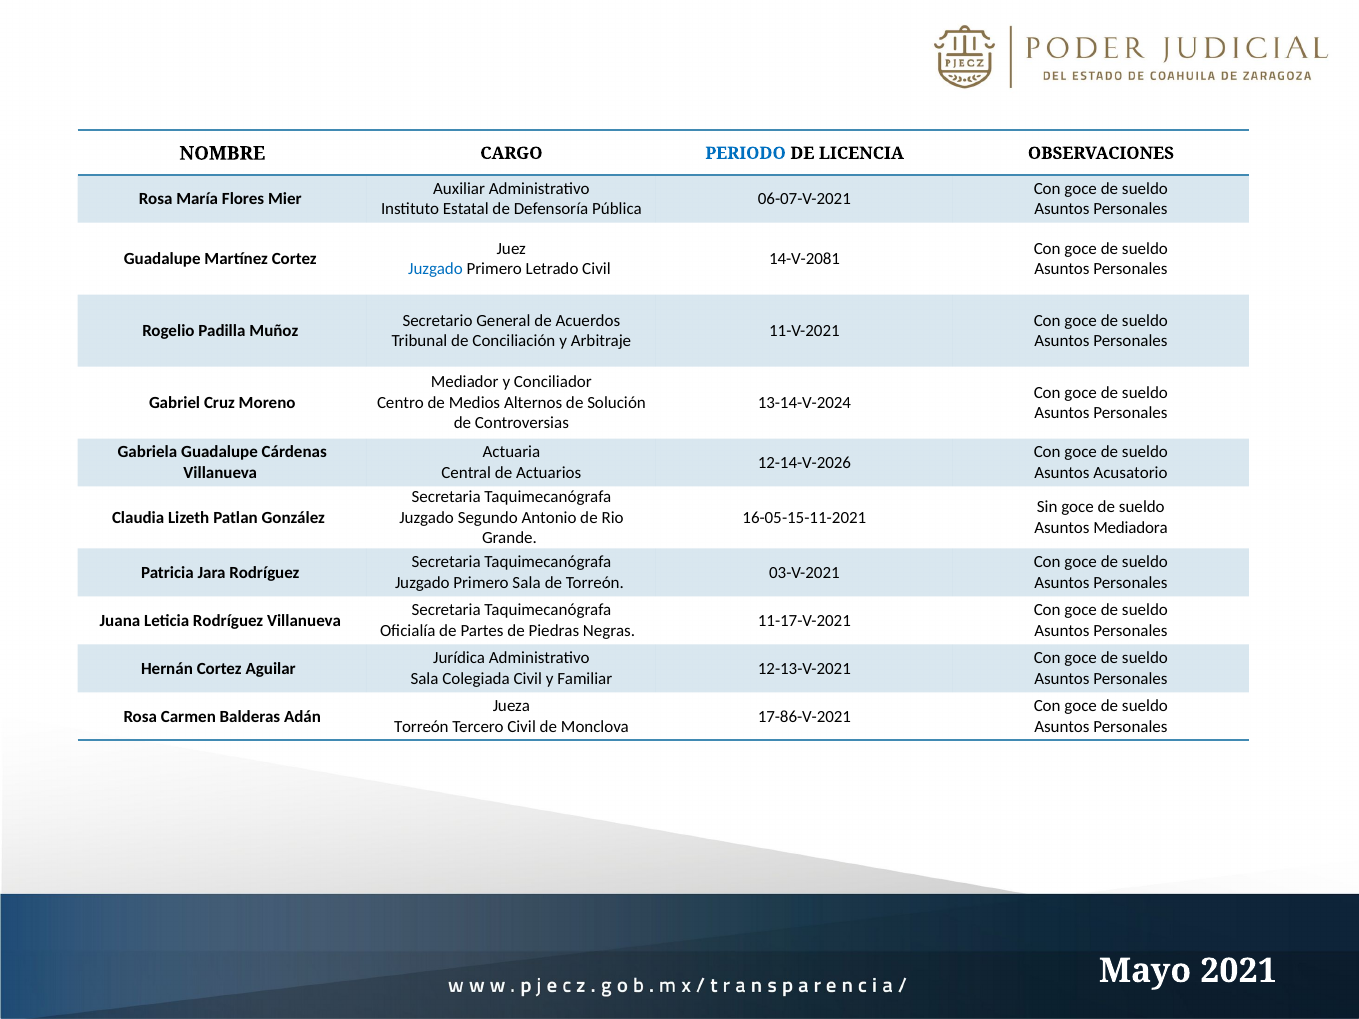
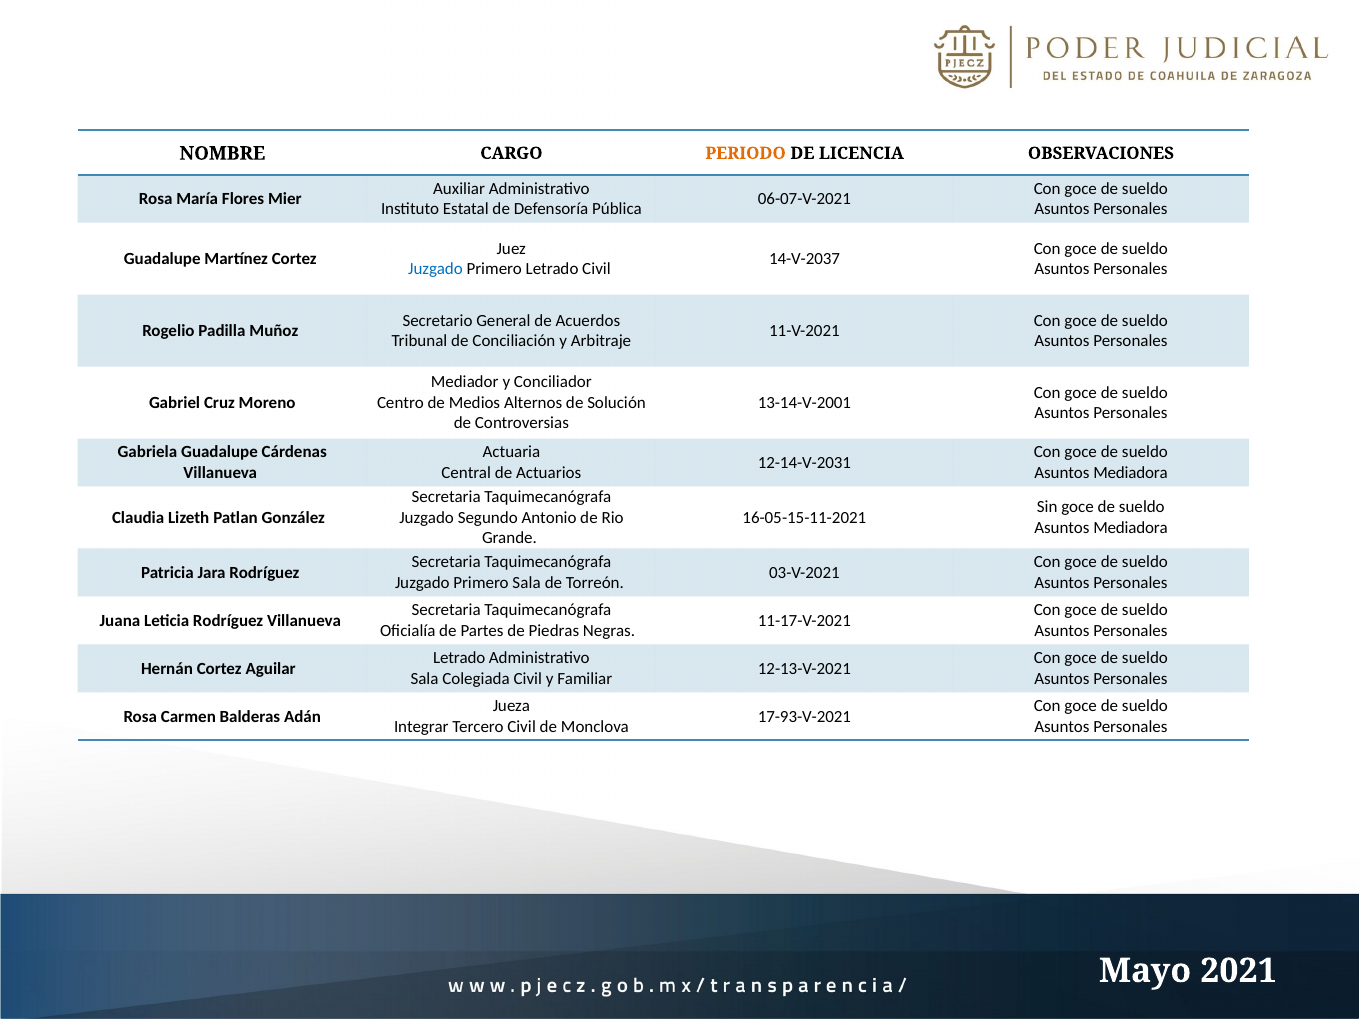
PERIODO colour: blue -> orange (746, 153)
14-V-2081: 14-V-2081 -> 14-V-2037 (804, 259)
13-14-V-2024: 13-14-V-2024 -> 13-14-V-2001 (804, 403)
12-14-V-2026: 12-14-V-2026 -> 12-14-V-2031 (804, 463)
Acusatorio: Acusatorio -> Mediadora (1131, 473)
Jurídica: Jurídica -> Letrado (459, 658)
17-86-V-2021: 17-86-V-2021 -> 17-93-V-2021 (804, 717)
Torreón: Torreón -> Integrar (421, 727)
